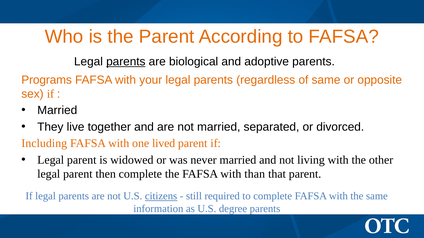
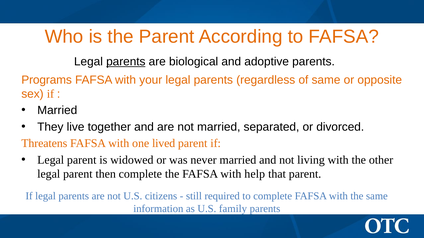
Including: Including -> Threatens (44, 144)
than: than -> help (255, 174)
citizens underline: present -> none (161, 197)
degree: degree -> family (233, 209)
